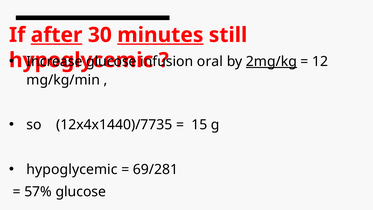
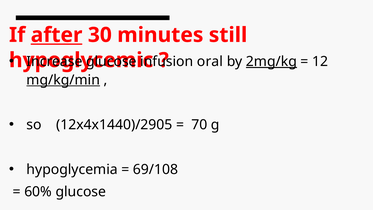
minutes underline: present -> none (160, 35)
mg/kg/min underline: none -> present (63, 80)
12x4x1440)/7735: 12x4x1440)/7735 -> 12x4x1440)/2905 (114, 125)
15: 15 -> 70 (199, 125)
hypoglycemic: hypoglycemic -> hypoglycemia (72, 169)
69/281: 69/281 -> 69/108 (156, 169)
57%: 57% -> 60% (38, 192)
